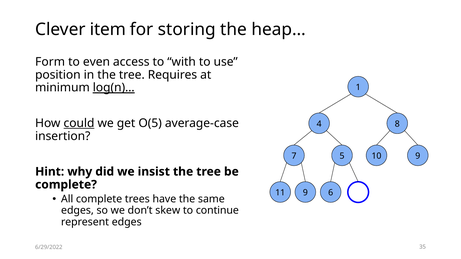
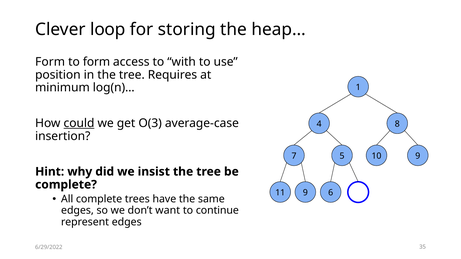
item: item -> loop (108, 30)
to even: even -> form (96, 62)
log(n)… underline: present -> none (114, 88)
O(5: O(5 -> O(3 (150, 123)
skew: skew -> want (168, 211)
